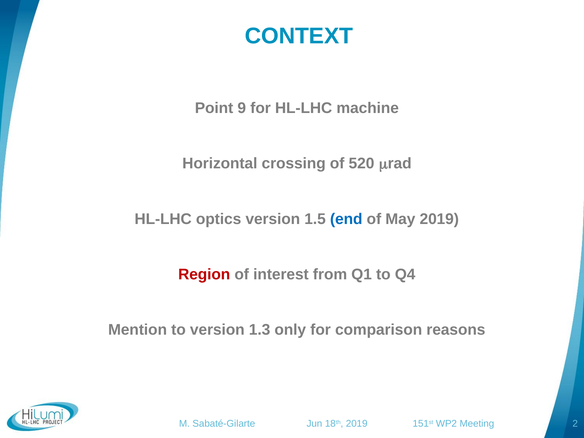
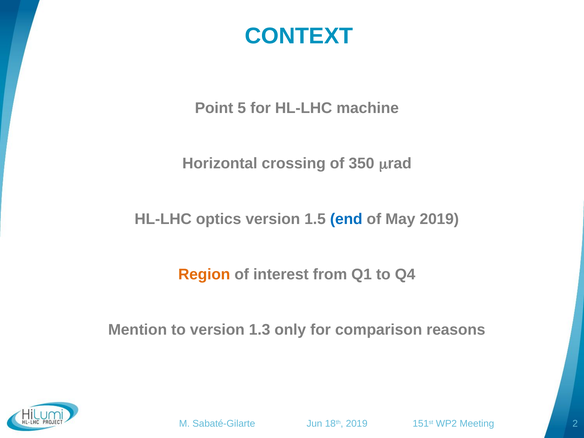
9: 9 -> 5 (242, 108)
520: 520 -> 350 (361, 164)
Region colour: red -> orange (204, 274)
